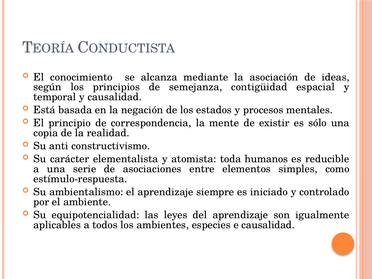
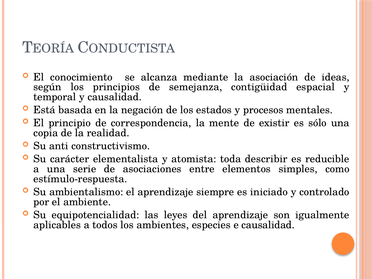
humanos: humanos -> describir (266, 159)
